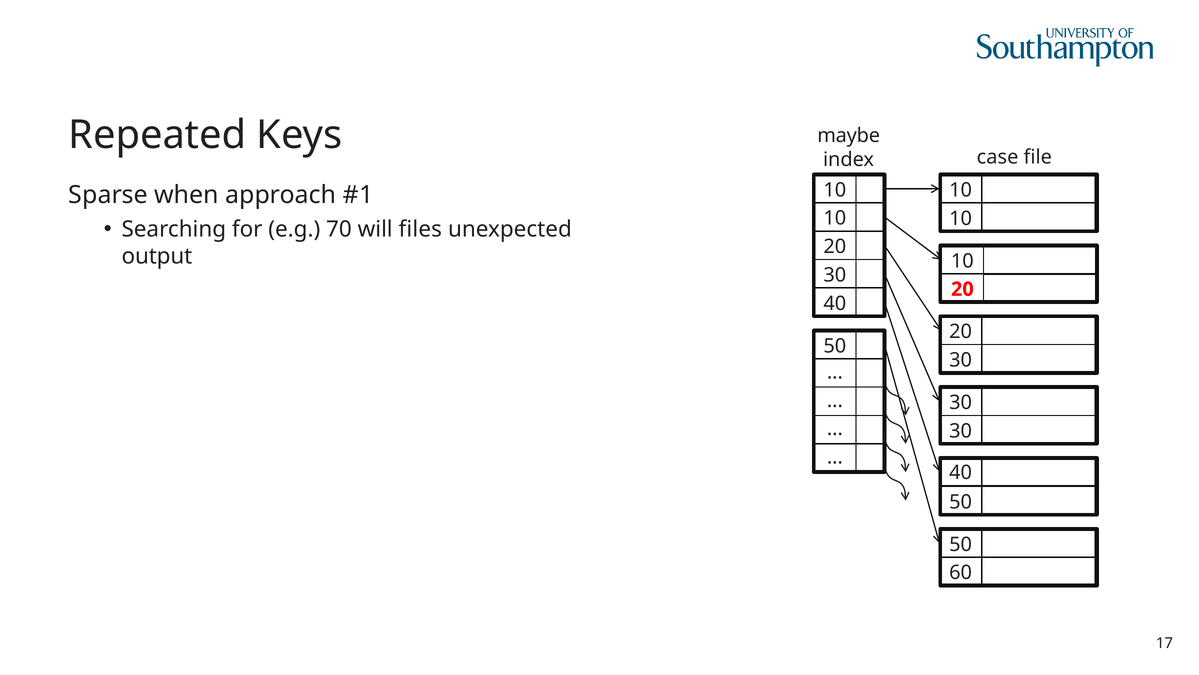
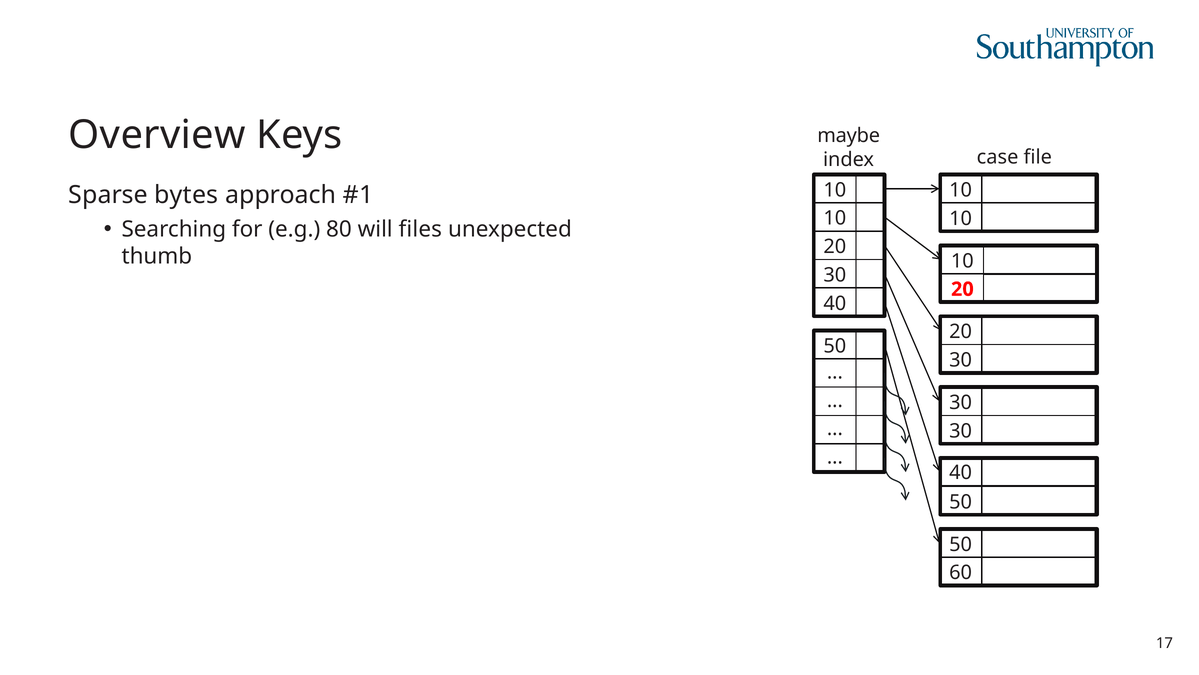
Repeated: Repeated -> Overview (157, 135)
when: when -> bytes (186, 195)
70: 70 -> 80 (339, 229)
output: output -> thumb (157, 256)
